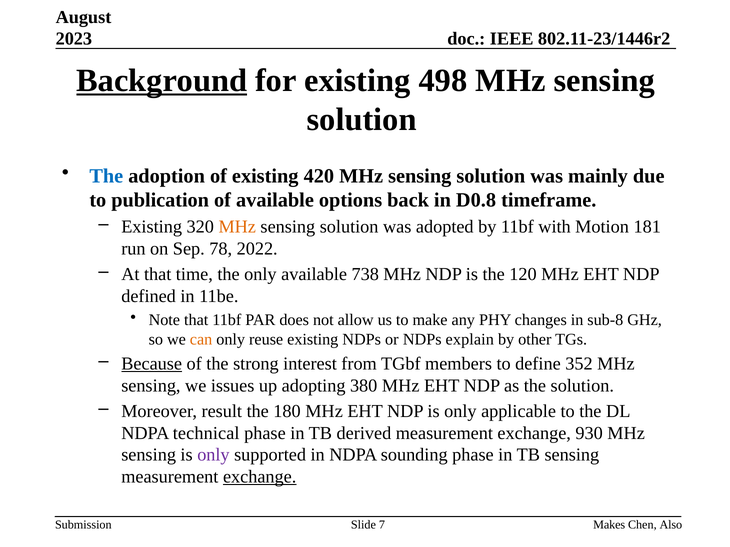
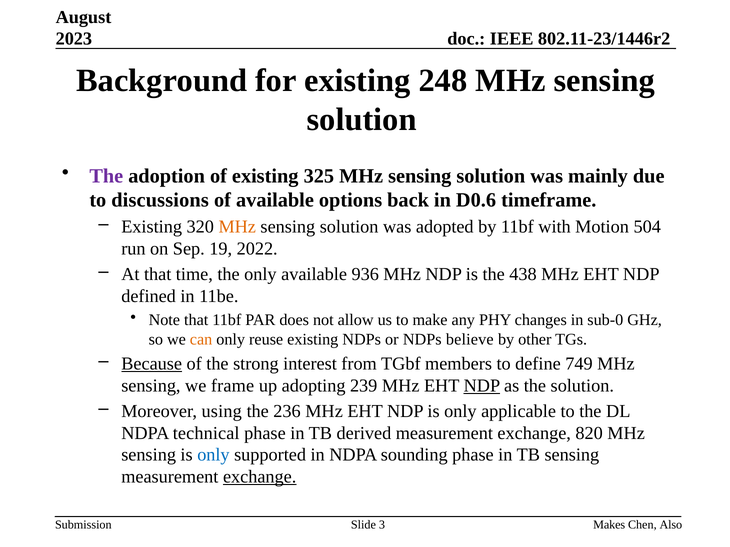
Background underline: present -> none (162, 81)
498: 498 -> 248 (443, 81)
The colour: blue -> purple (106, 176)
420: 420 -> 325 (319, 176)
publication: publication -> discussions (160, 200)
D0.8: D0.8 -> D0.6 (476, 200)
181: 181 -> 504 (647, 227)
78: 78 -> 19 (221, 249)
738: 738 -> 936 (365, 274)
120: 120 -> 438 (523, 274)
sub-8: sub-8 -> sub-0 (605, 320)
explain: explain -> believe (470, 340)
352: 352 -> 749 (579, 364)
issues: issues -> frame (233, 386)
380: 380 -> 239 (364, 386)
NDP underline: none -> present (482, 386)
result: result -> using (222, 412)
180: 180 -> 236 (287, 412)
930: 930 -> 820 (589, 433)
only colour: purple -> blue (213, 455)
7: 7 -> 3 (382, 525)
